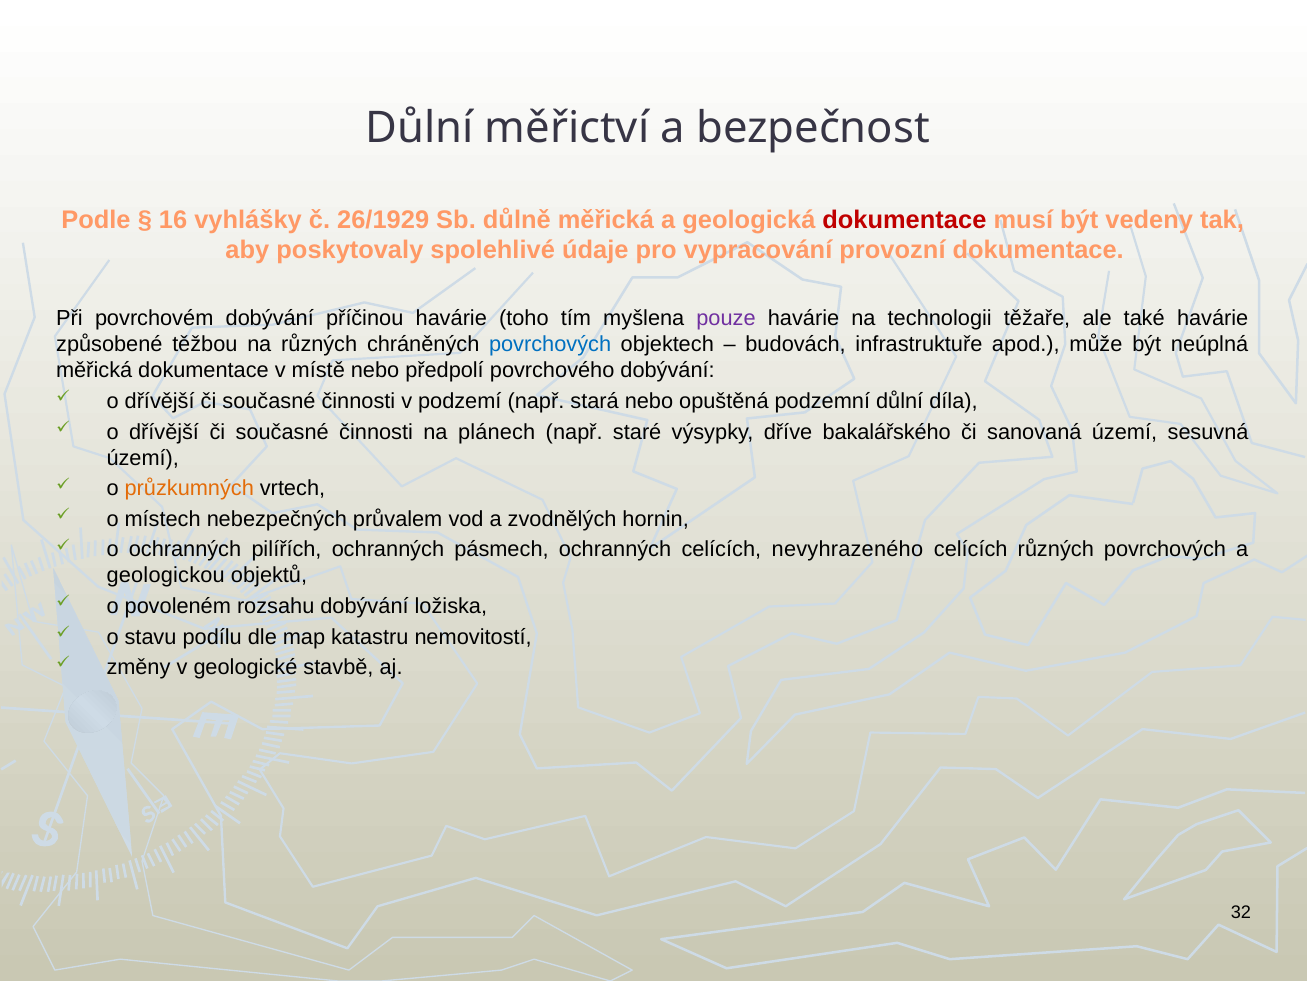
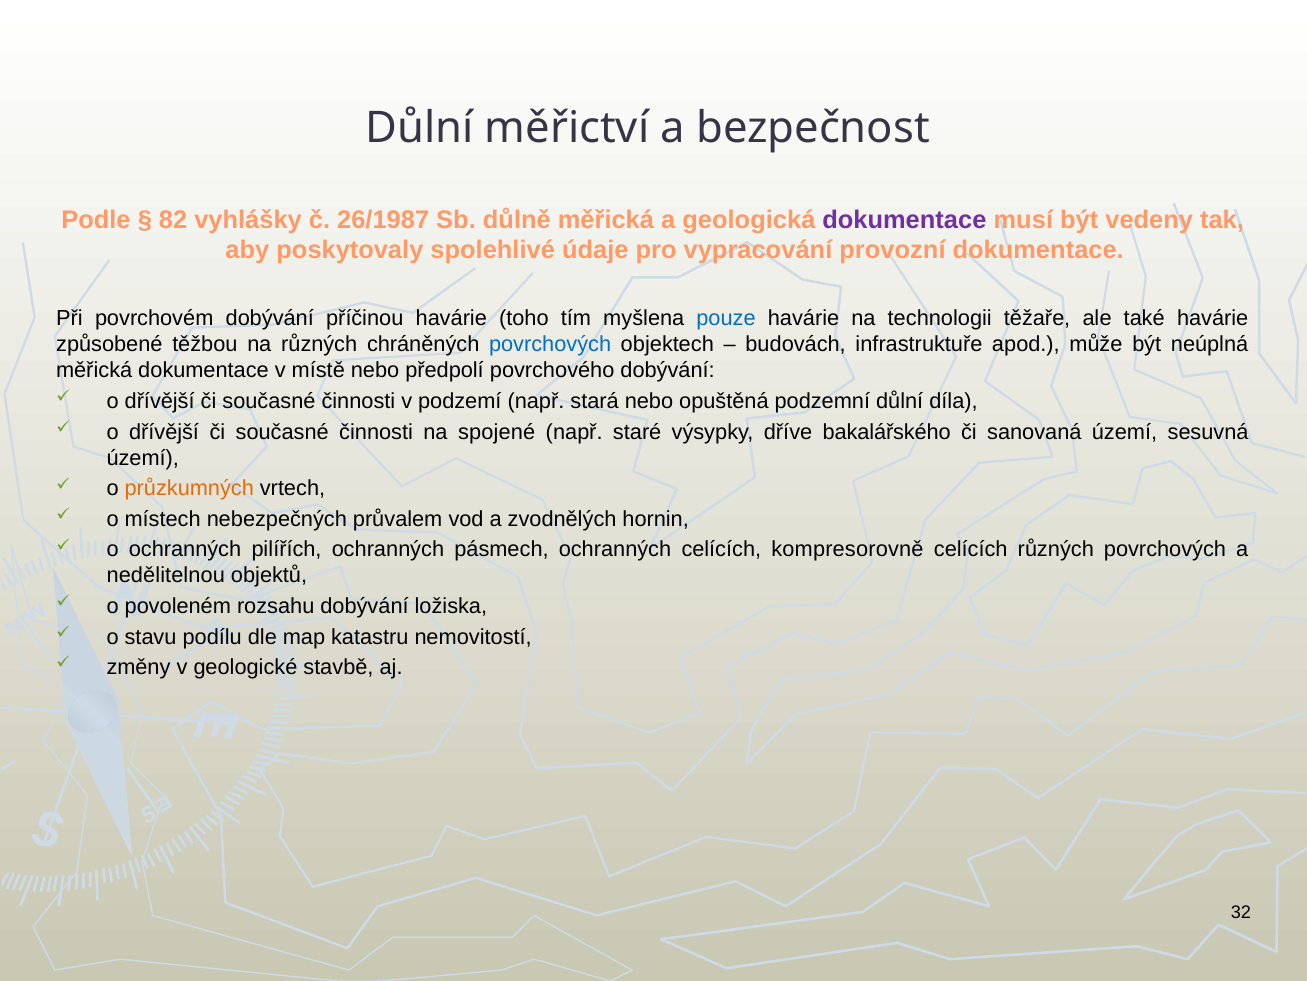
16: 16 -> 82 (173, 220)
26/1929: 26/1929 -> 26/1987 (383, 220)
dokumentace colour: red -> purple (904, 220)
pouze colour: purple -> blue (726, 318)
plánech: plánech -> spojené (497, 431)
nevyhrazeného: nevyhrazeného -> kompresorovně (847, 549)
geologickou: geologickou -> nedělitelnou (166, 575)
